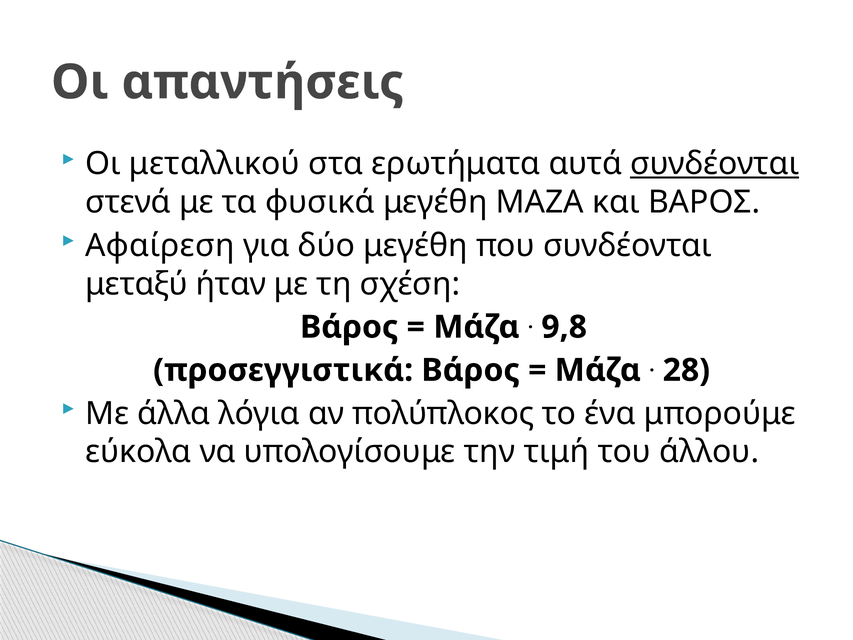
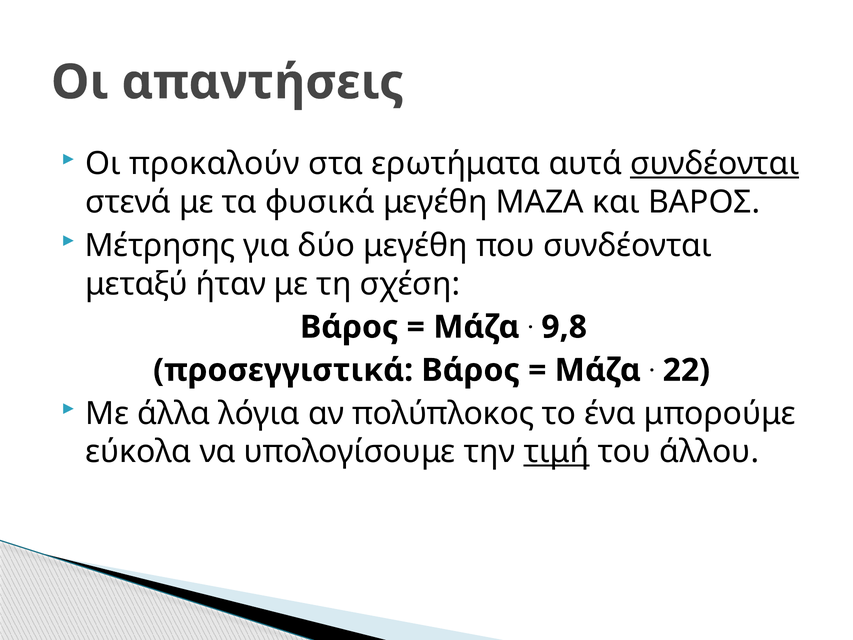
μεταλλικού: μεταλλικού -> προκαλούν (214, 164)
Αφαίρεση: Αφαίρεση -> Μέτρησης (160, 245)
28: 28 -> 22 (686, 370)
τιμή underline: none -> present (556, 452)
